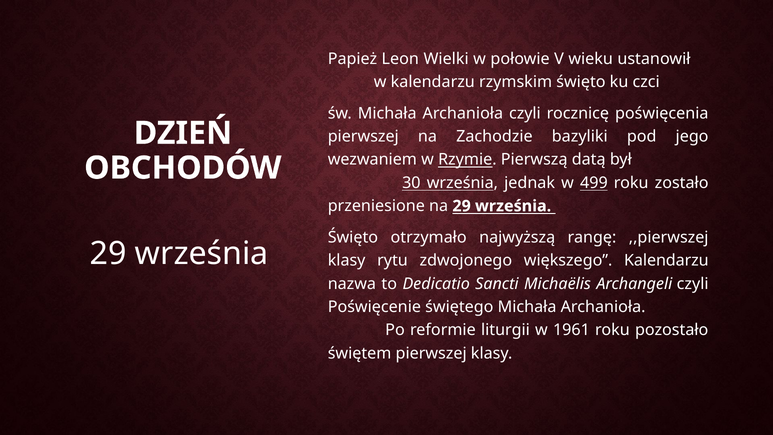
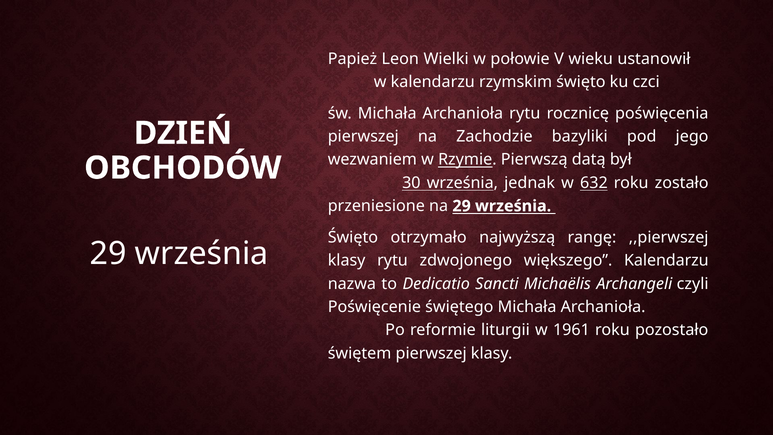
Archanioła czyli: czyli -> rytu (525, 113)
499: 499 -> 632 (594, 183)
